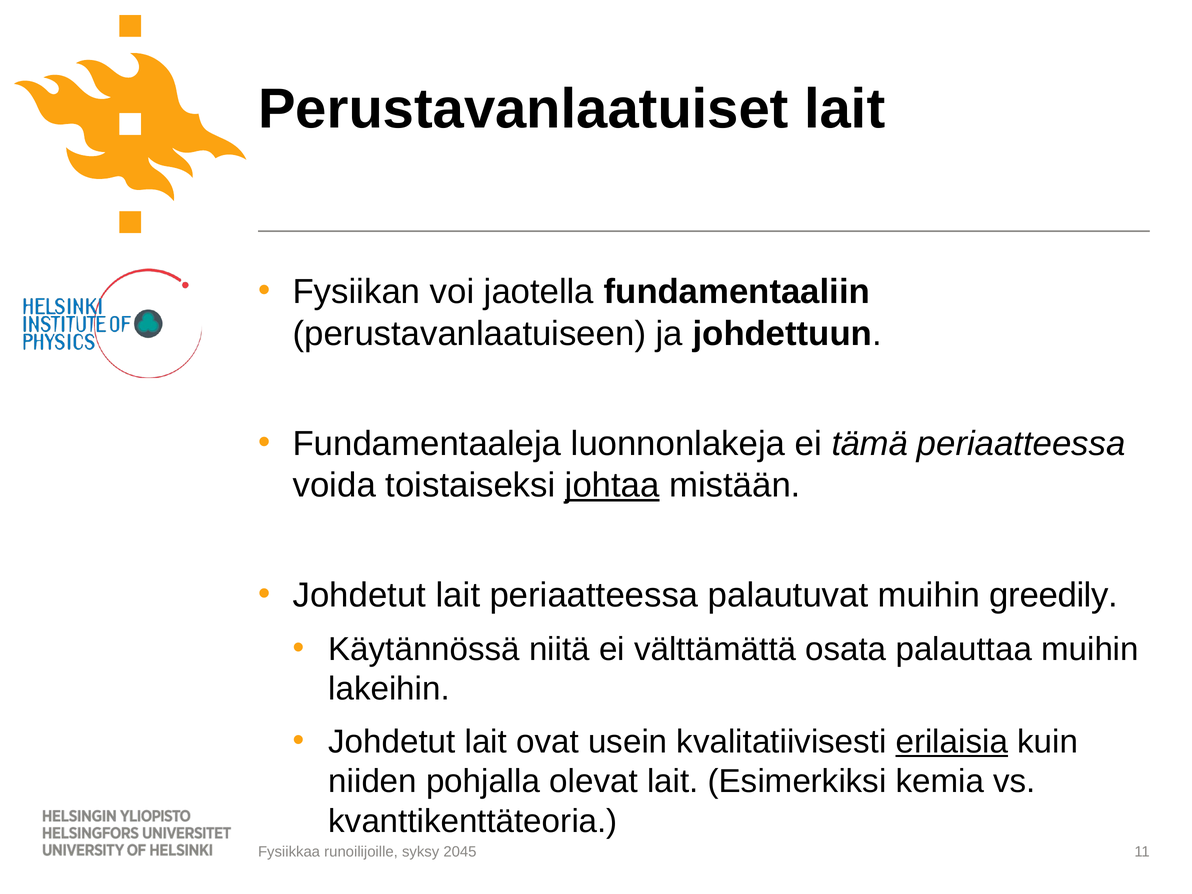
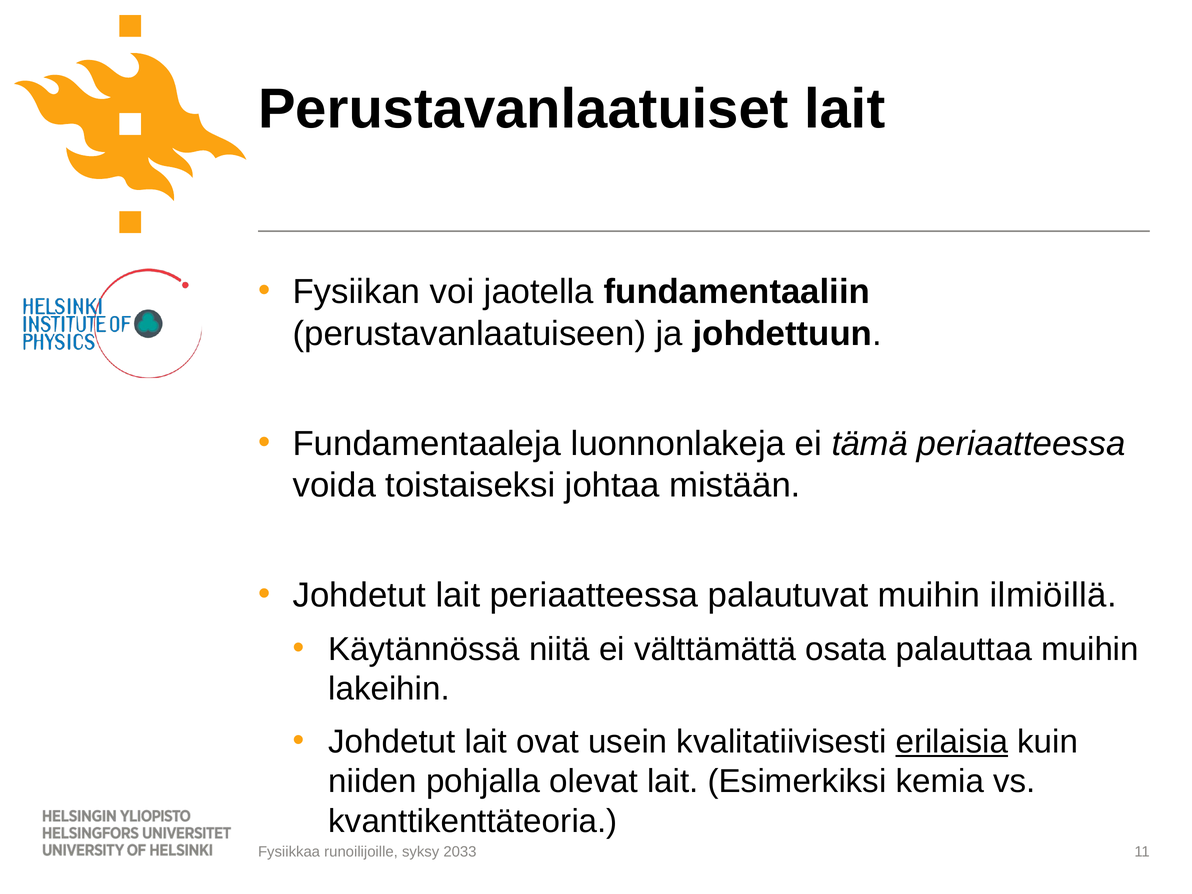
johtaa underline: present -> none (612, 485)
greedily: greedily -> ilmiöillä (1053, 595)
2045: 2045 -> 2033 (460, 852)
